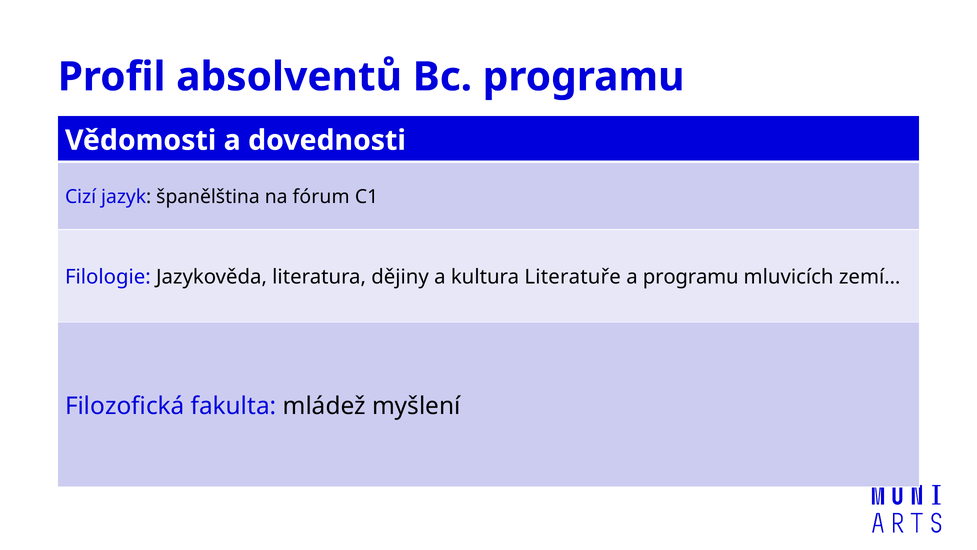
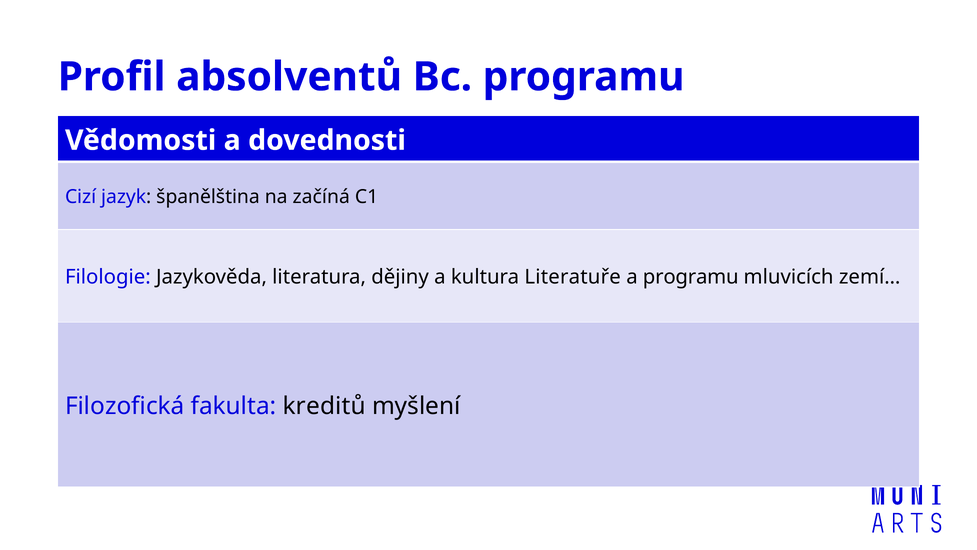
fórum: fórum -> začíná (321, 197)
mládež: mládež -> kreditů (324, 406)
